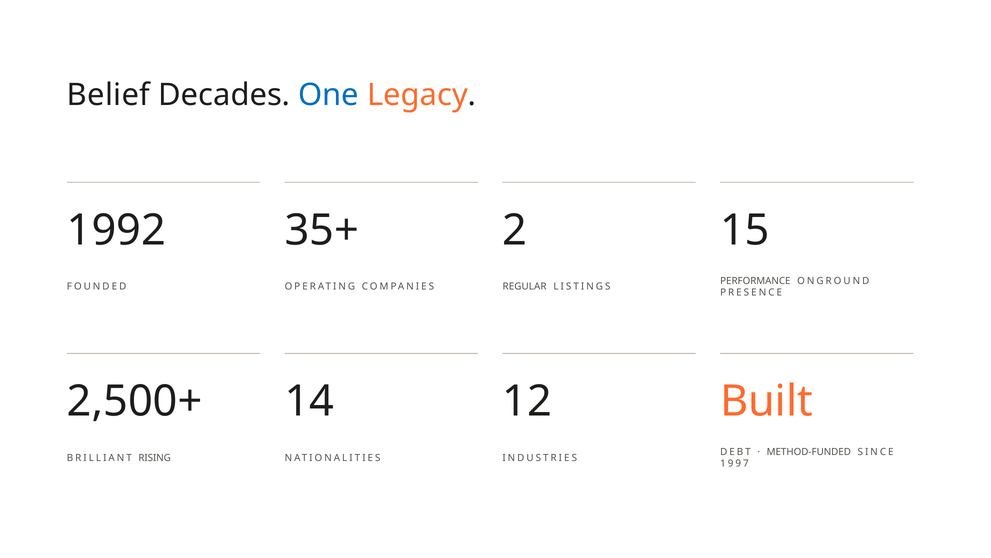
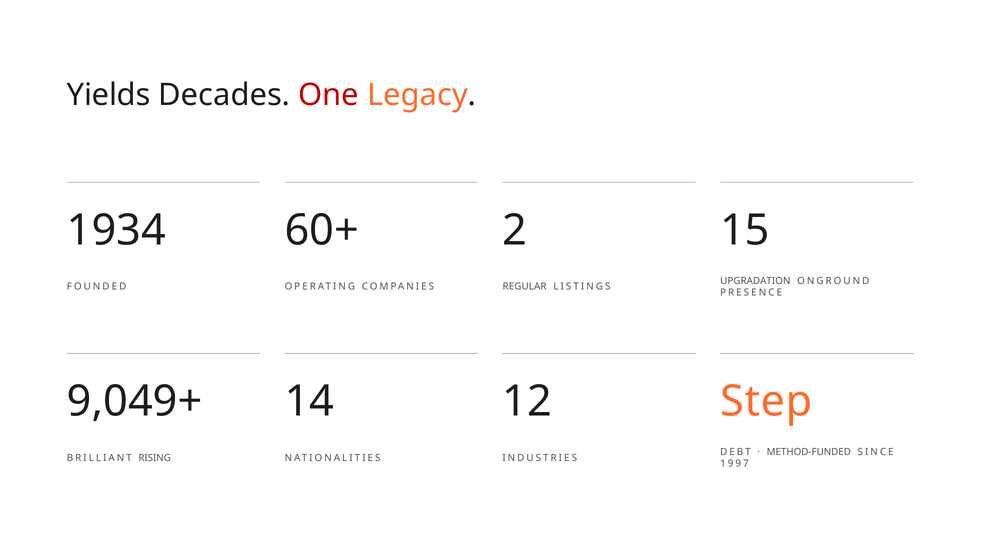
Belief: Belief -> Yields (109, 95)
One colour: blue -> red (329, 95)
1992: 1992 -> 1934 (116, 230)
35+: 35+ -> 60+ (322, 230)
PERFORMANCE: PERFORMANCE -> UPGRADATION (755, 281)
2,500+: 2,500+ -> 9,049+ (135, 401)
Built: Built -> Step (766, 401)
